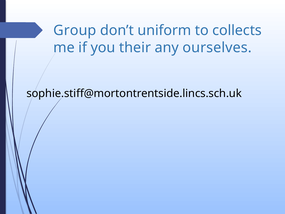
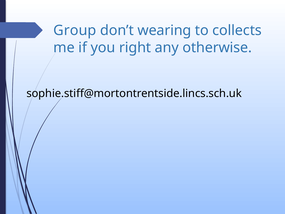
uniform: uniform -> wearing (164, 30)
their: their -> right (135, 48)
ourselves: ourselves -> otherwise (217, 48)
